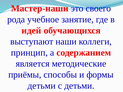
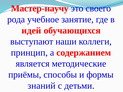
Мастер-наши: Мастер-наши -> Мастер-научу (40, 8)
детьми: детьми -> знаний (42, 86)
